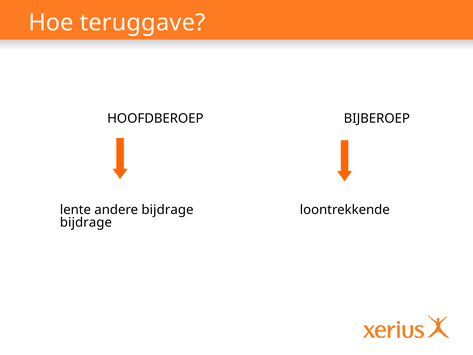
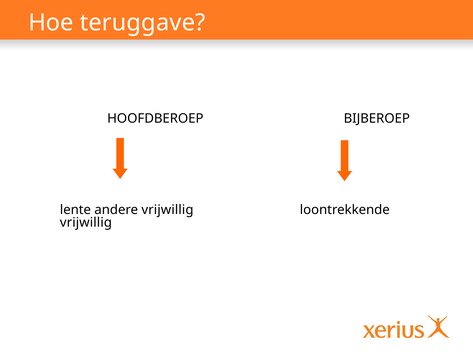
andere bijdrage: bijdrage -> vrijwillig (167, 210)
bijdrage: bijdrage -> vrijwillig (86, 222)
